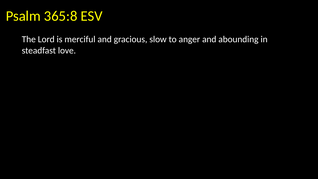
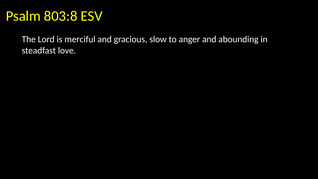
365:8: 365:8 -> 803:8 (61, 16)
